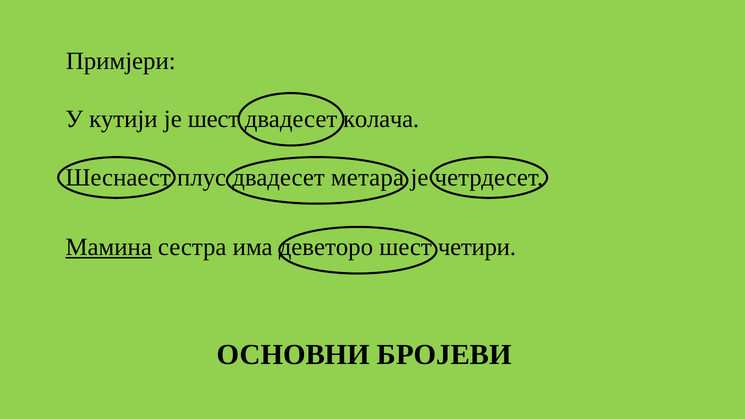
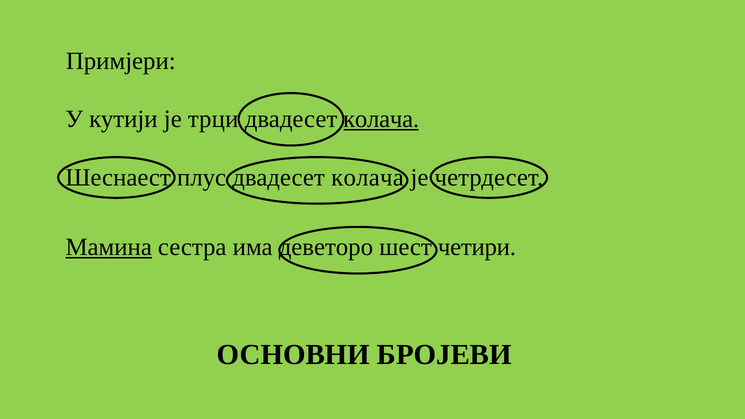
је шест: шест -> трци (213, 119)
колача underline: none -> present (381, 119)
плус двадесет метара: метара -> колача (368, 177)
